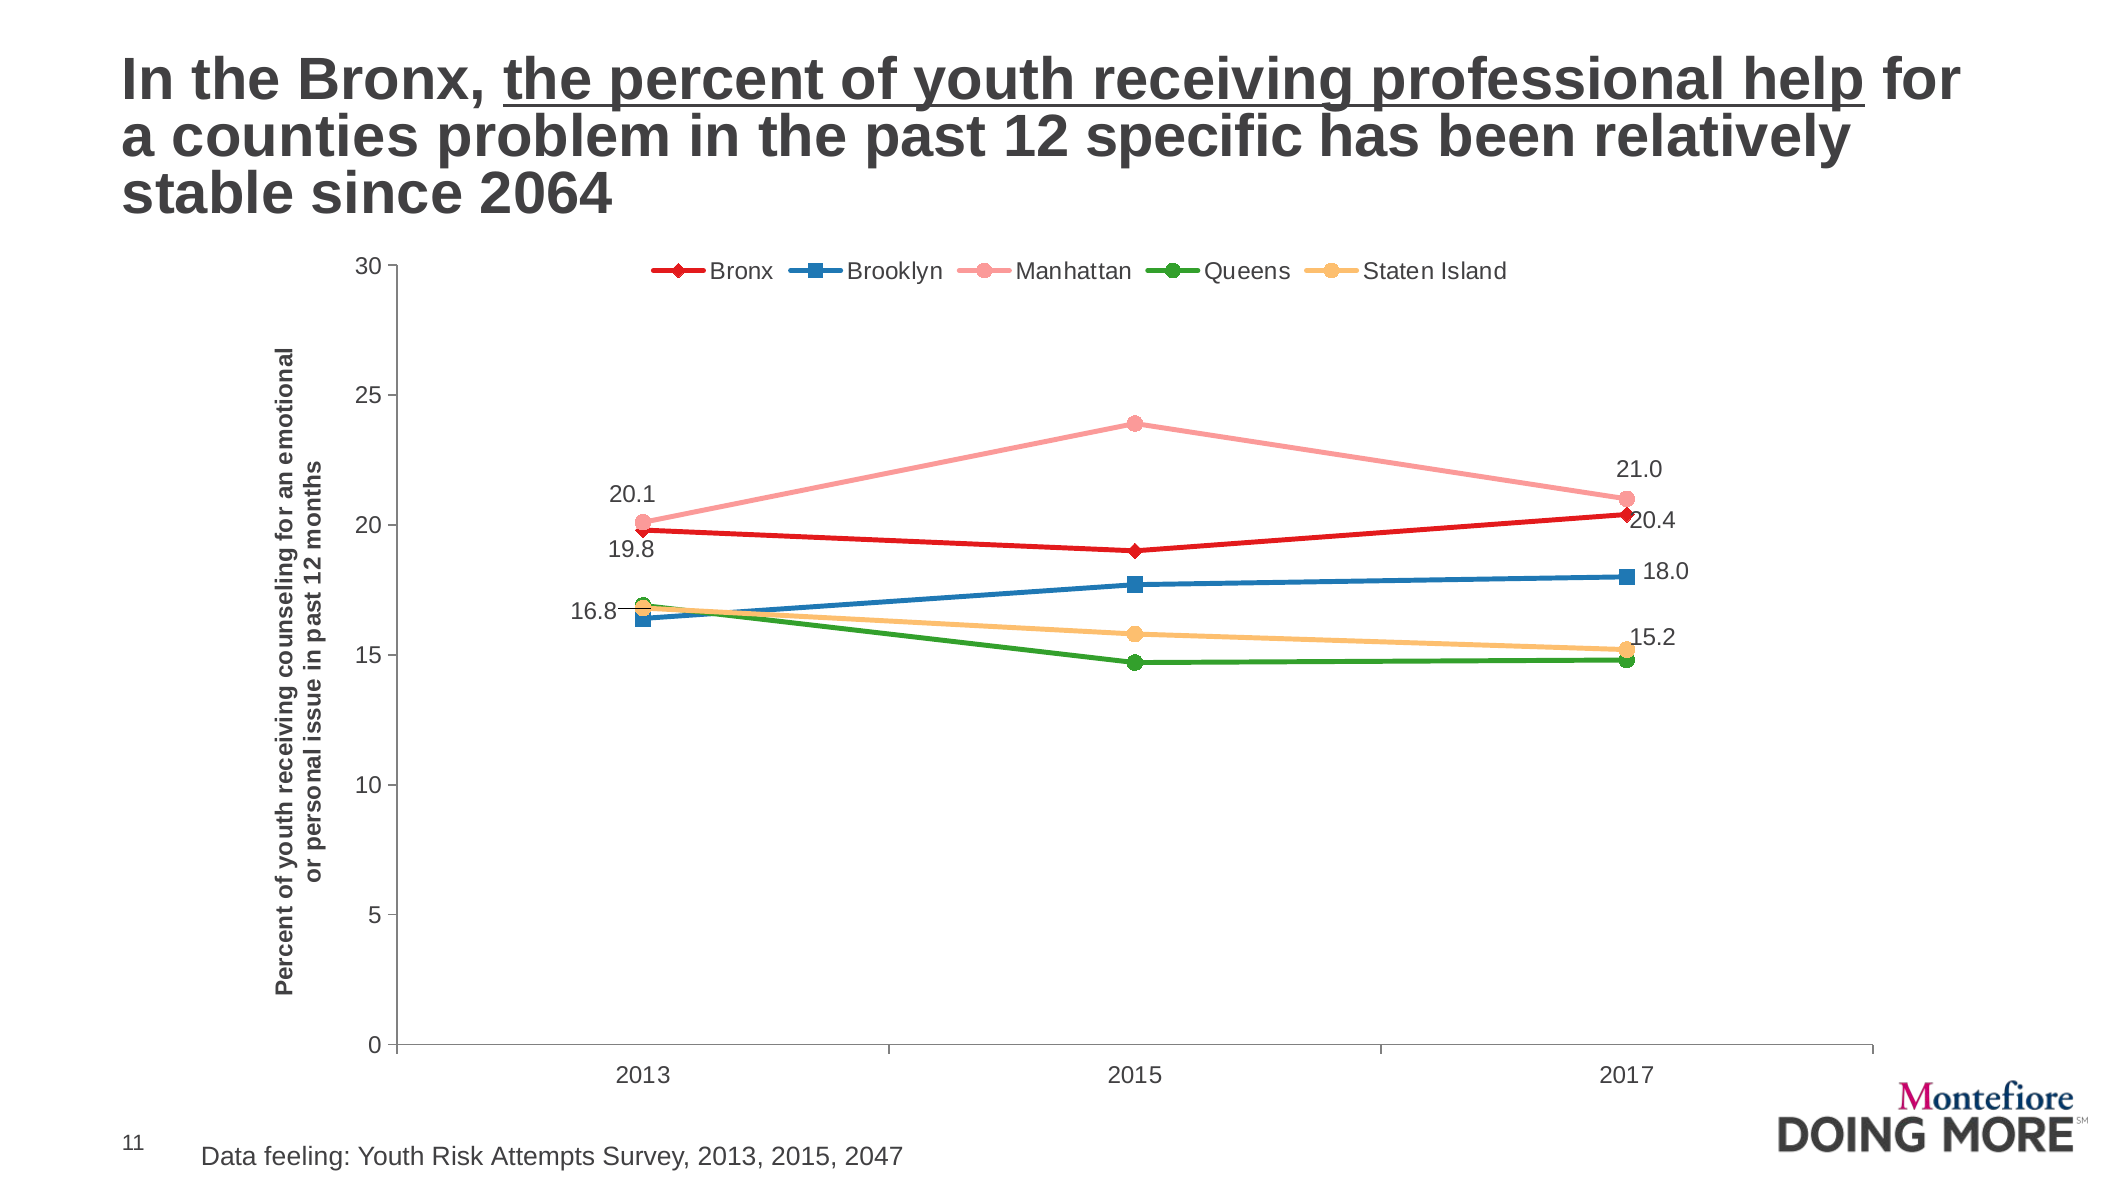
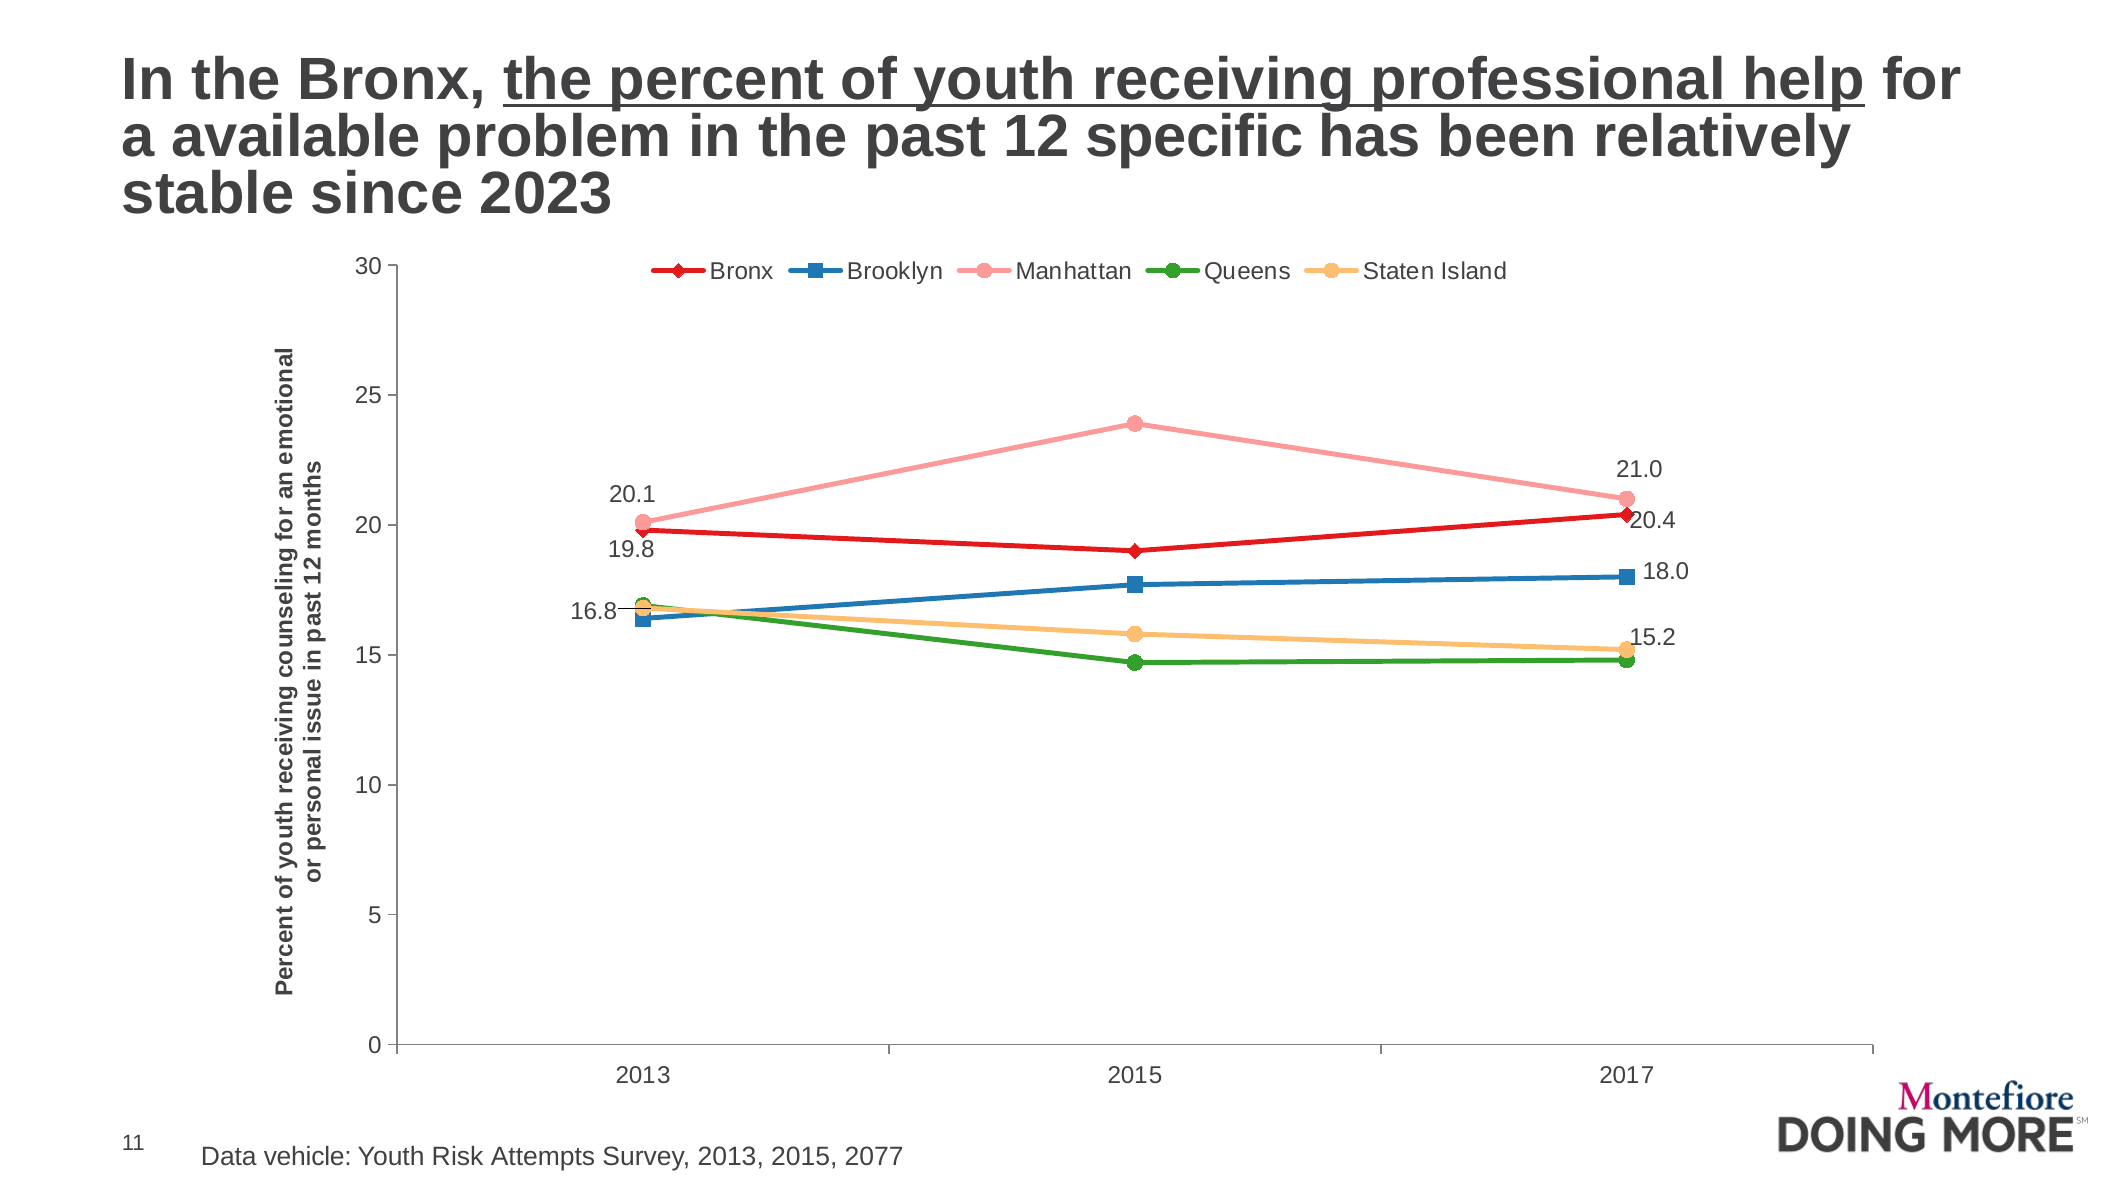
counties: counties -> available (296, 137)
2064: 2064 -> 2023 (546, 194)
feeling: feeling -> vehicle (308, 1157)
2047: 2047 -> 2077 (874, 1157)
